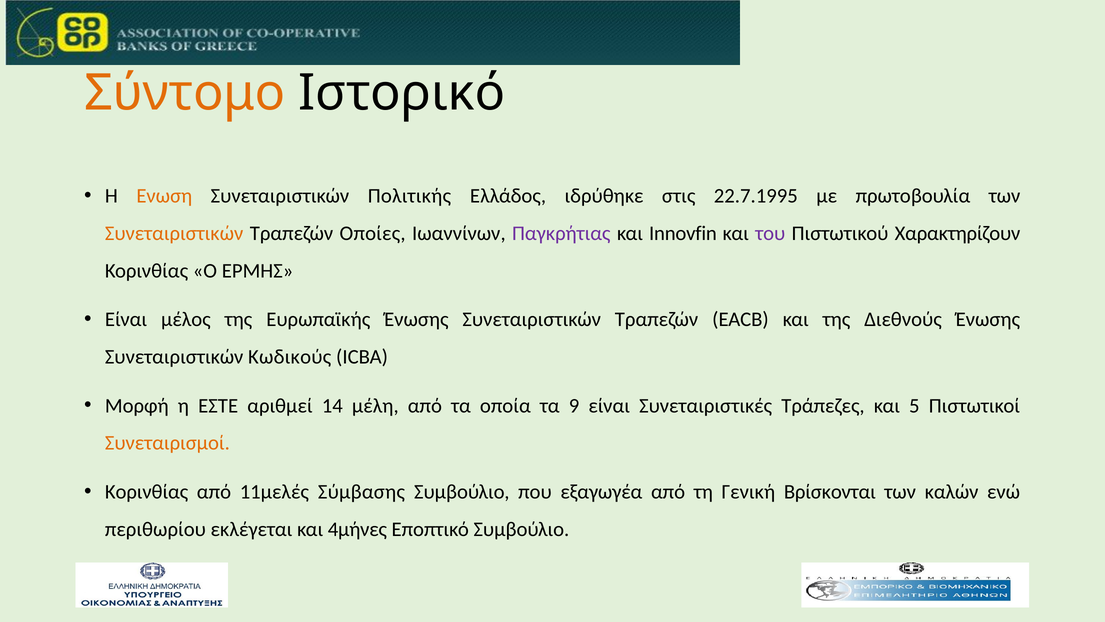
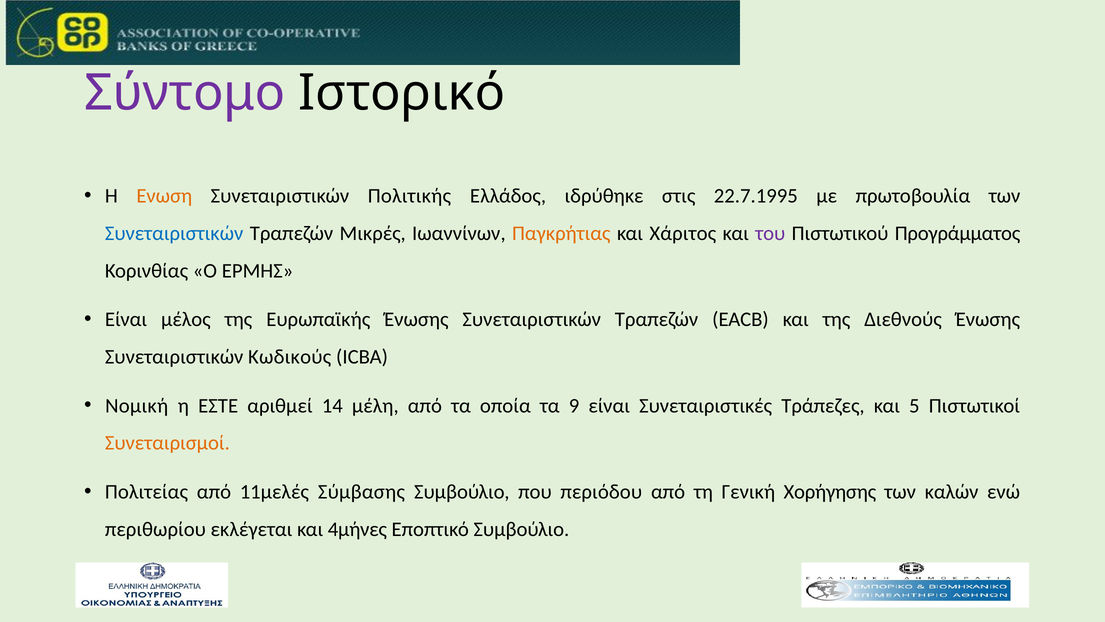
Σύντομο colour: orange -> purple (185, 93)
Συνεταιριστικών colour: orange -> blue (174, 233)
Οποίες: Οποίες -> Μικρές (373, 233)
Παγκρήτιας colour: purple -> orange (561, 233)
Innovfin: Innovfin -> Χάριτος (683, 233)
Χαρακτηρίζουν: Χαρακτηρίζουν -> Προγράμματος (958, 233)
Μορφή: Μορφή -> Νομική (137, 405)
Κορινθίας: Κορινθίας -> Πολιτείας (147, 492)
εξαγωγέα: εξαγωγέα -> περιόδου (601, 492)
Βρίσκονται: Βρίσκονται -> Χορήγησης (830, 492)
